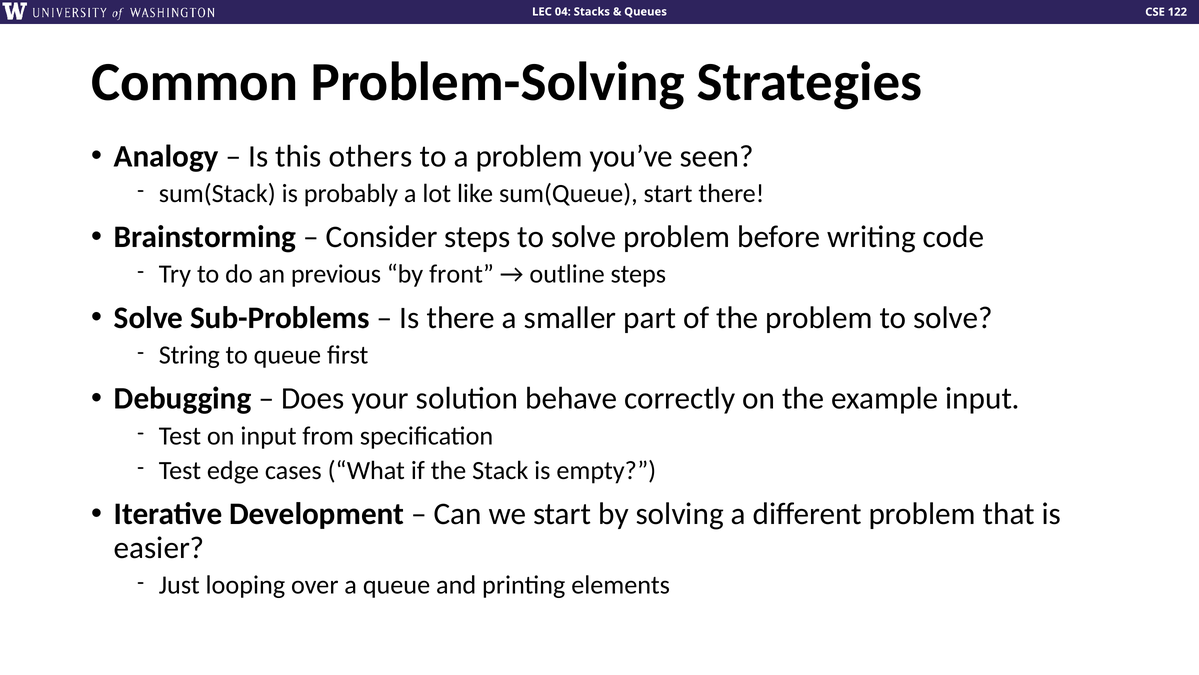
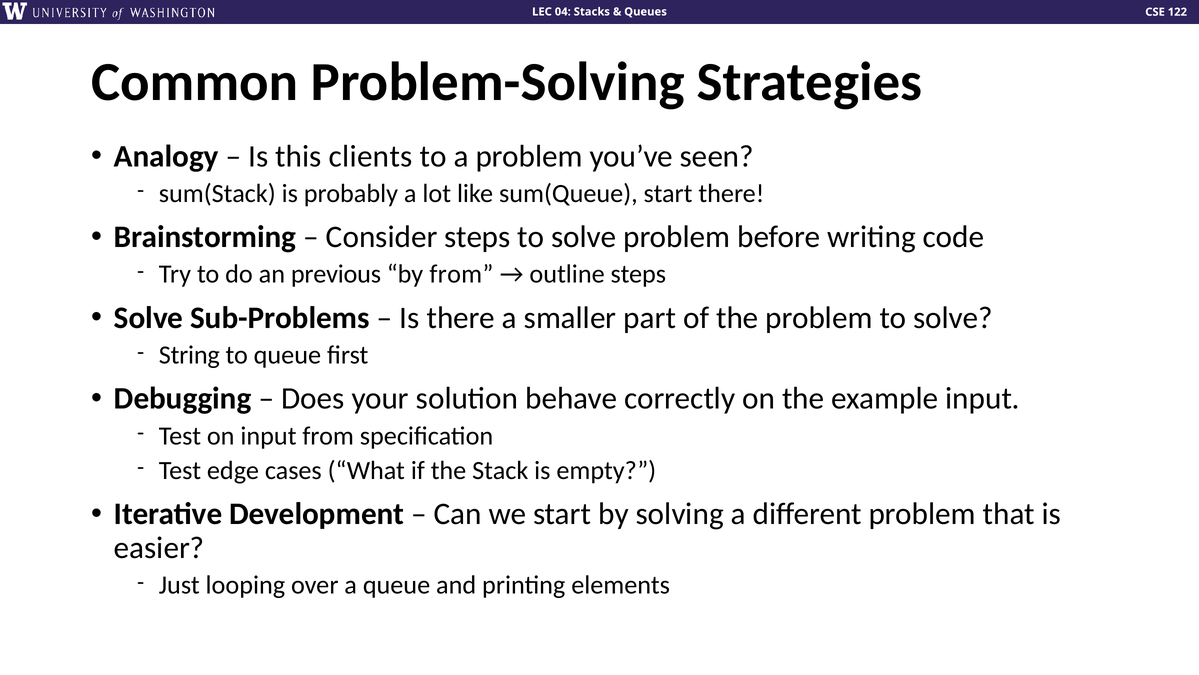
others: others -> clients (371, 156)
by front: front -> from (461, 274)
